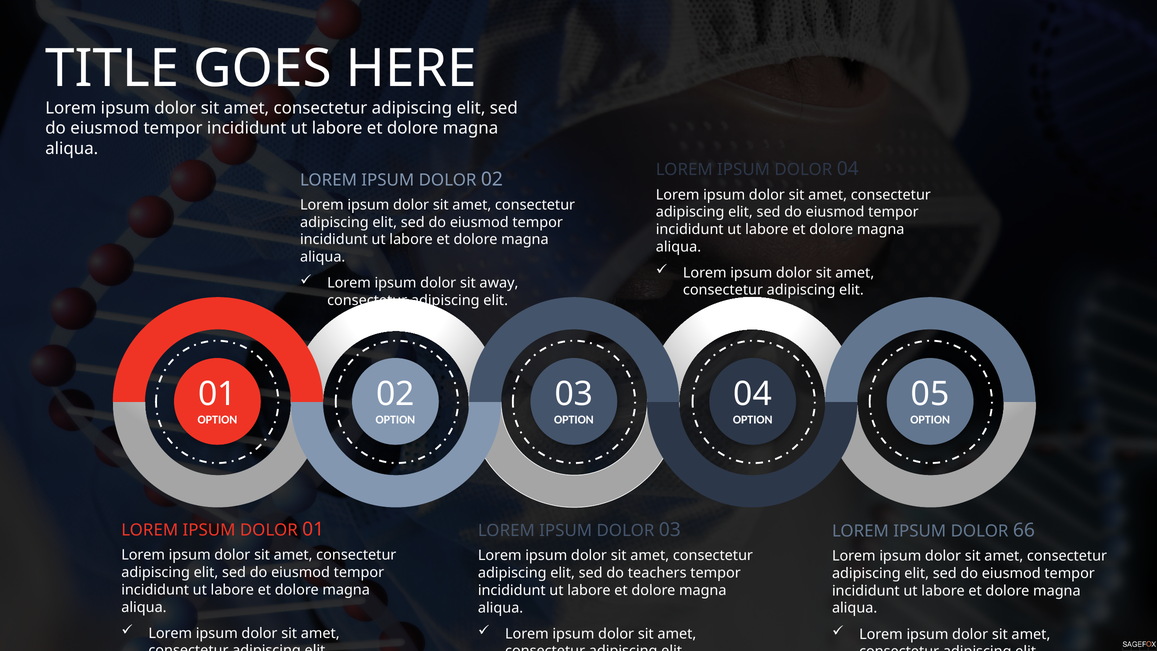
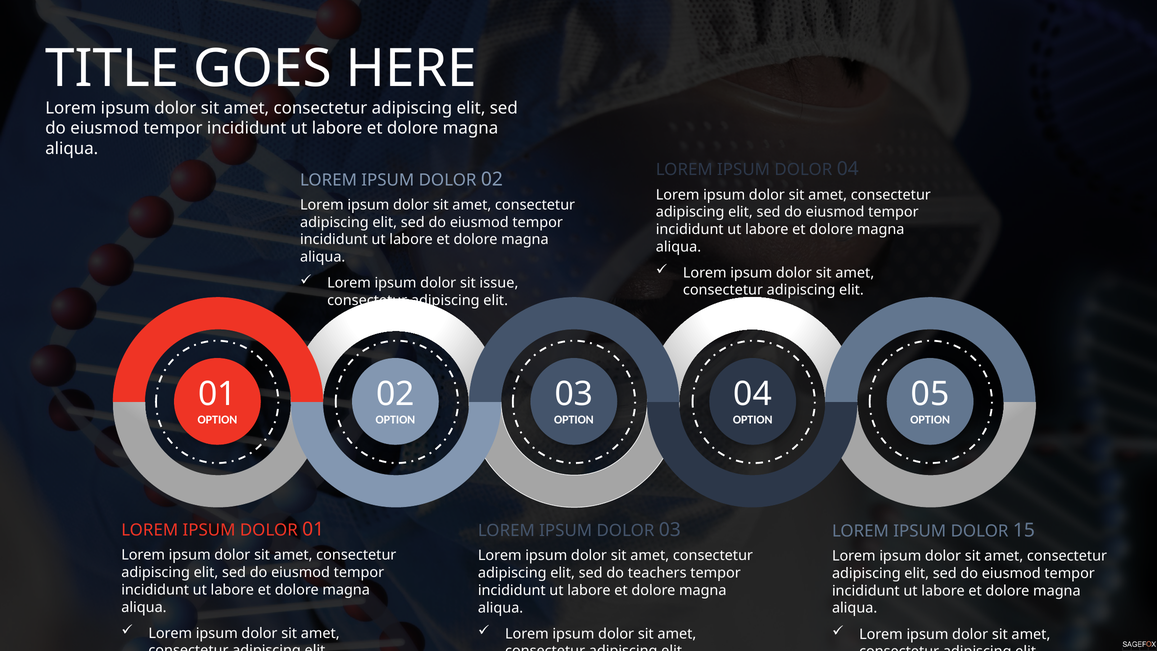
away: away -> issue (499, 283)
66: 66 -> 15 (1024, 530)
